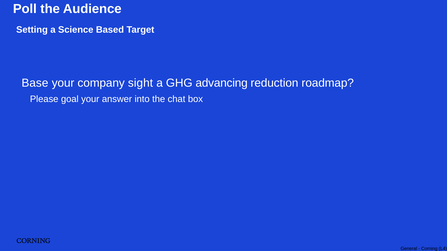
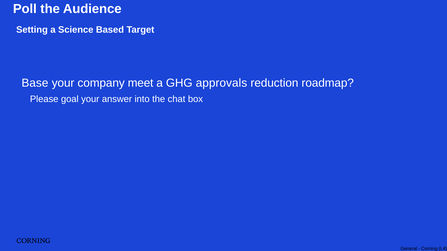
sight: sight -> meet (141, 83)
advancing: advancing -> approvals (221, 83)
